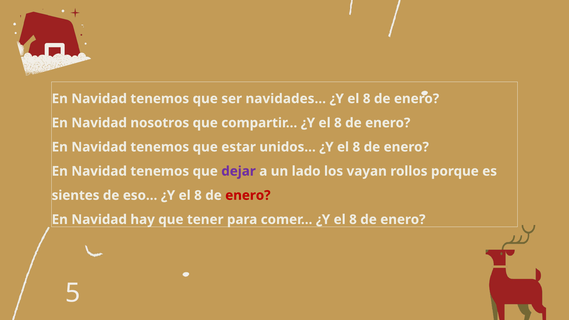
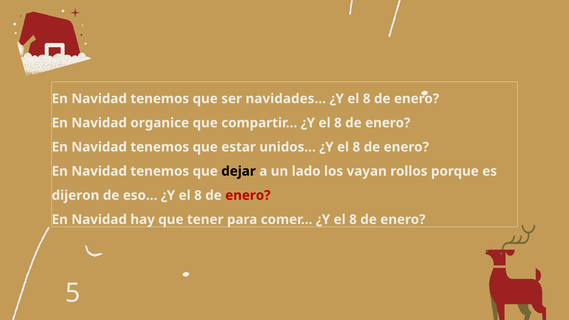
nosotros: nosotros -> organice (160, 123)
dejar colour: purple -> black (239, 171)
sientes: sientes -> dijeron (76, 195)
